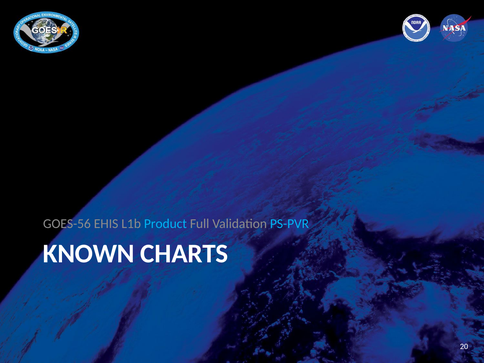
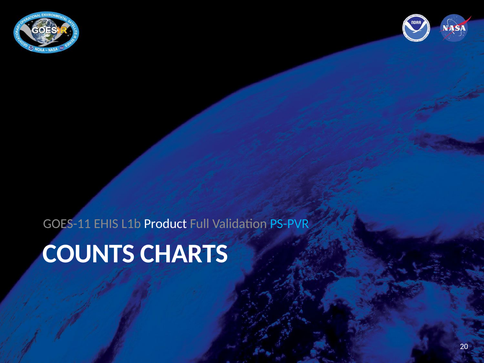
GOES-56: GOES-56 -> GOES-11 (67, 224)
Product colour: light blue -> white (165, 224)
KNOWN: KNOWN -> COUNTS (89, 254)
